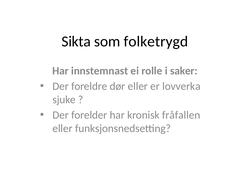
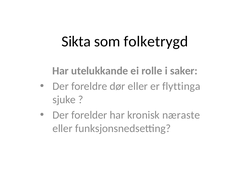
innstemnast: innstemnast -> utelukkande (100, 71)
lovverka: lovverka -> flyttinga (181, 87)
fråfallen: fråfallen -> næraste (181, 115)
